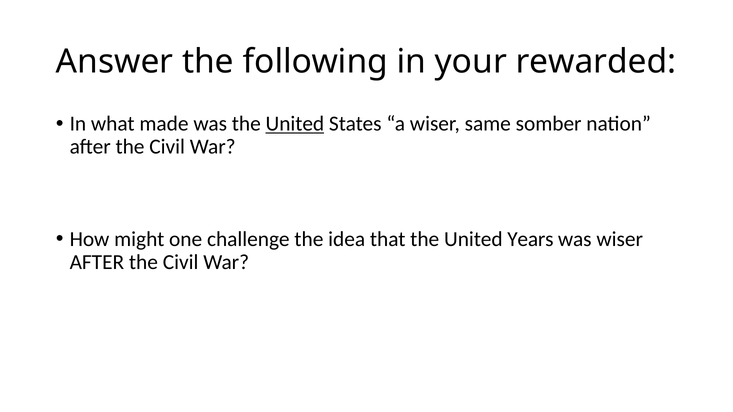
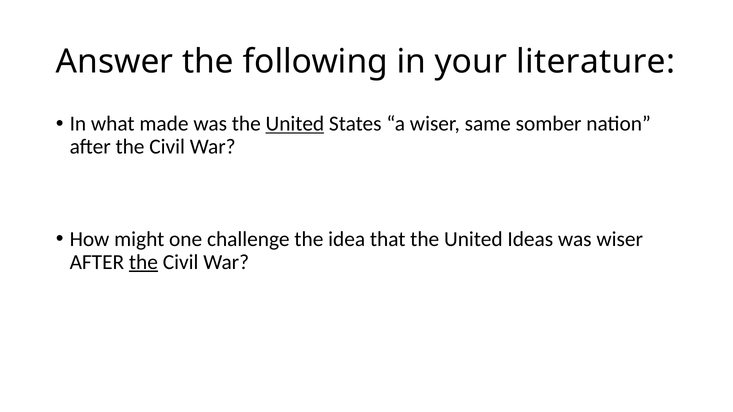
rewarded: rewarded -> literature (596, 62)
Years: Years -> Ideas (530, 239)
the underline: none -> present (143, 262)
